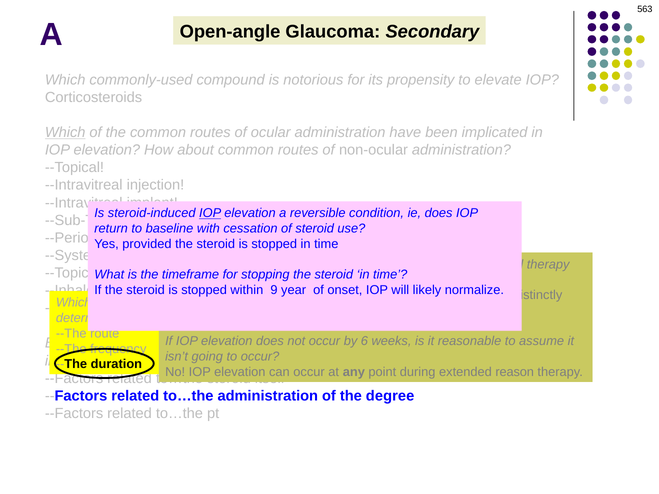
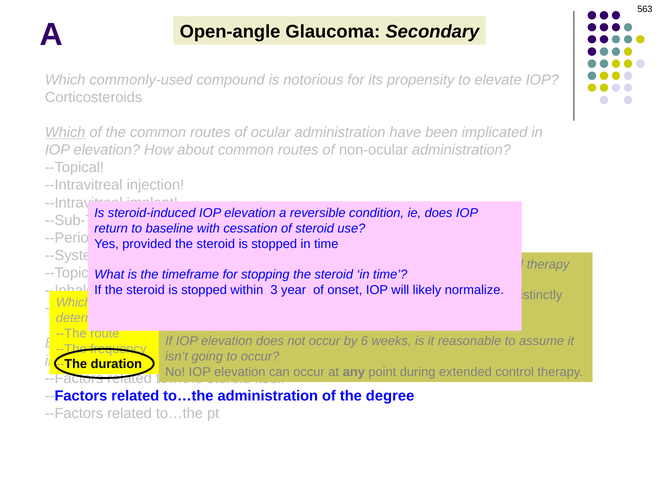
IOP underline: present -> none (210, 213)
9: 9 -> 3 (274, 290)
reason: reason -> control (515, 372)
